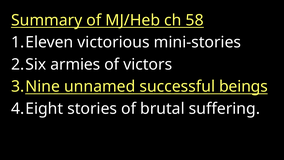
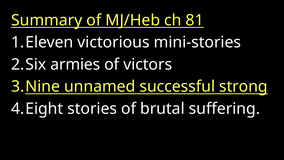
58: 58 -> 81 (195, 20)
beings: beings -> strong (243, 86)
